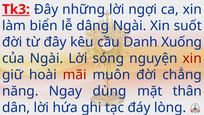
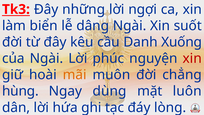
sóng: sóng -> phúc (108, 58)
mãi colour: red -> orange (75, 75)
năng: năng -> hùng (20, 91)
thân: thân -> luôn (187, 91)
